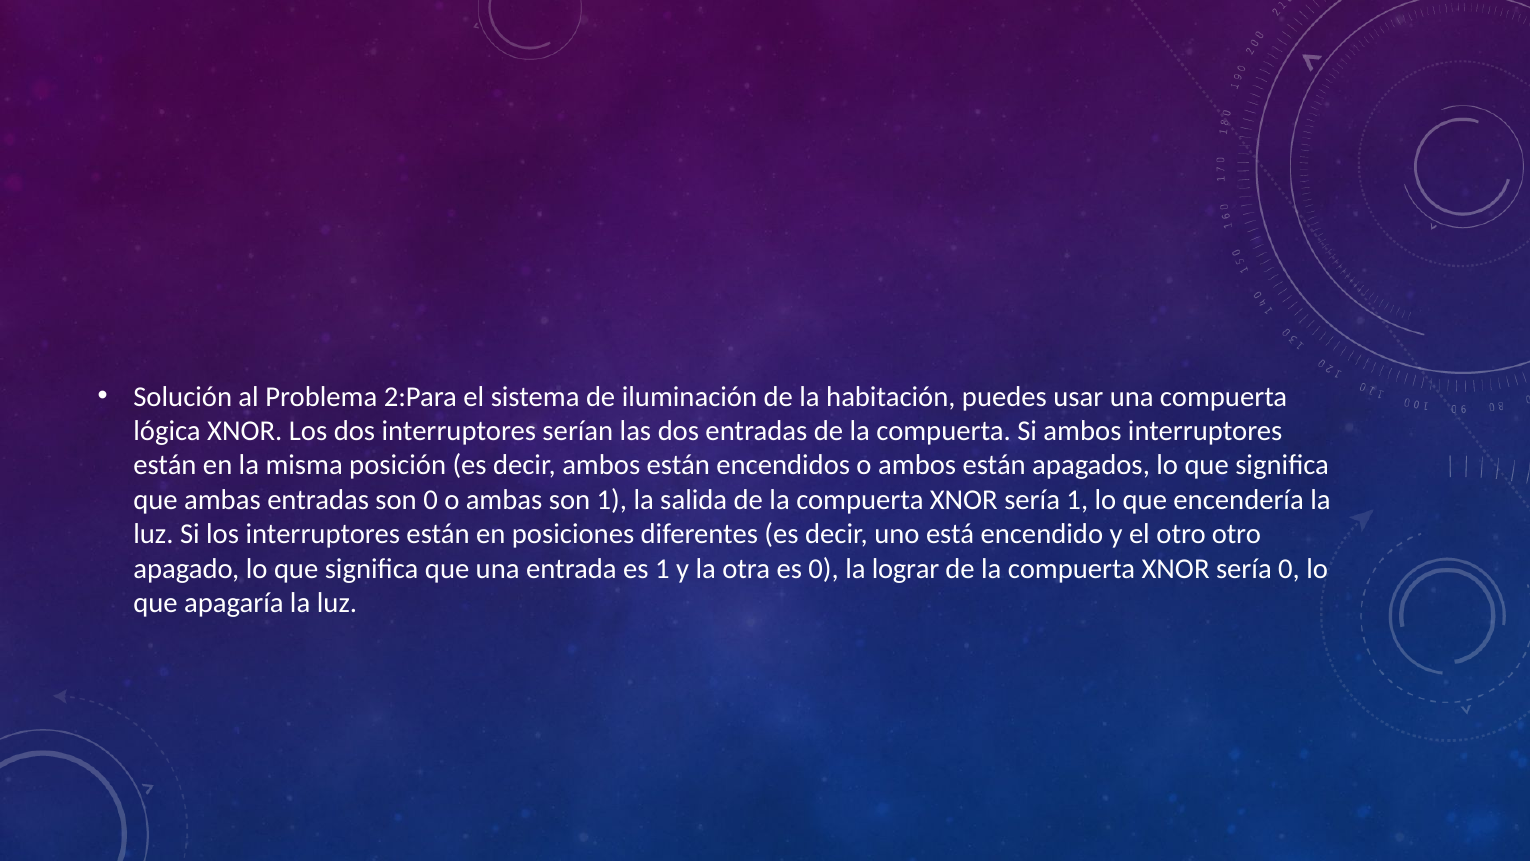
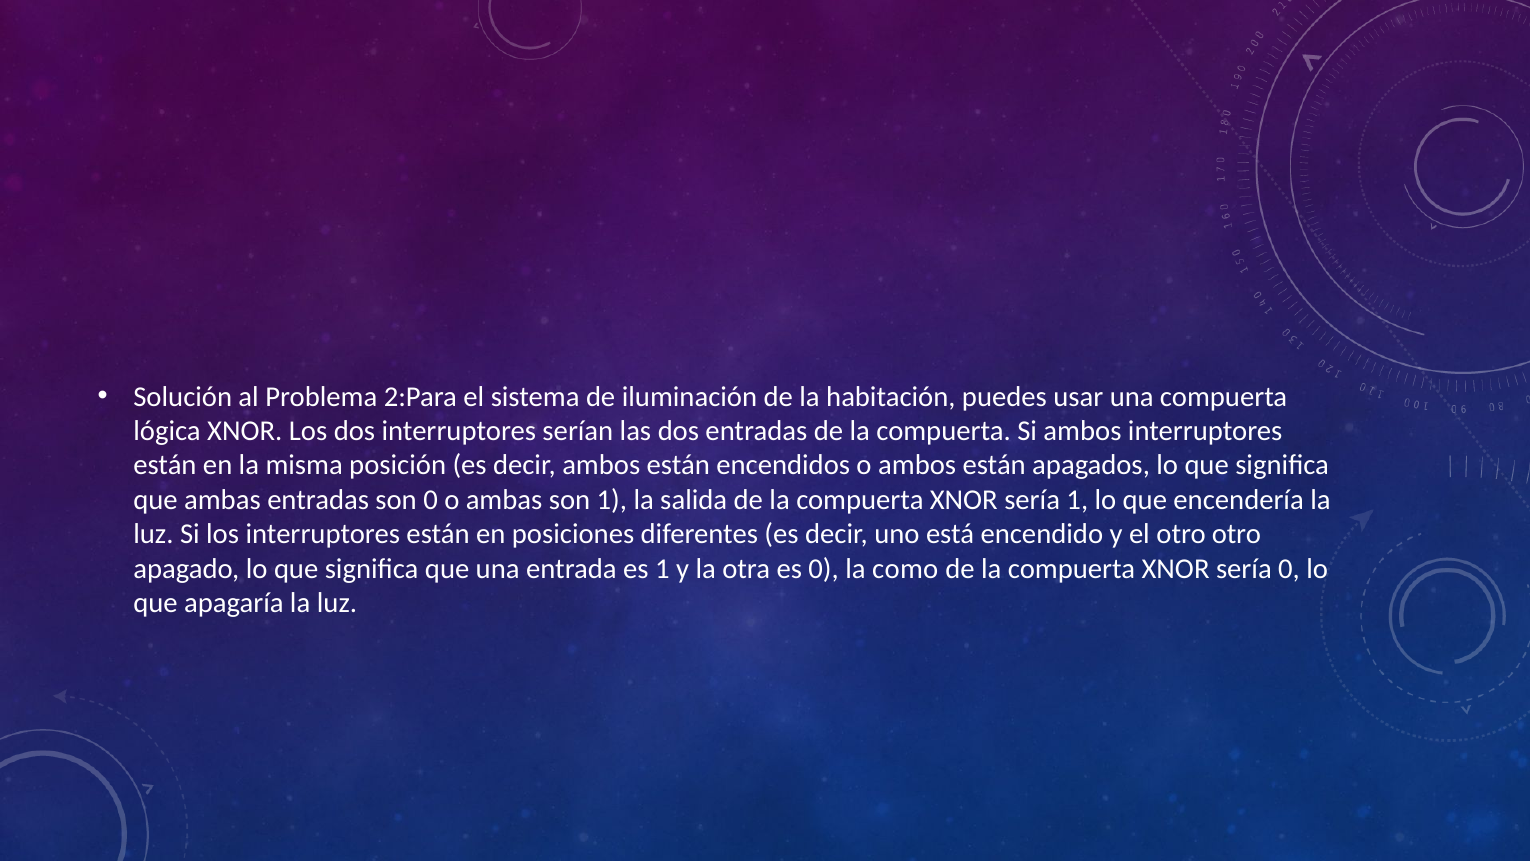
lograr: lograr -> como (905, 569)
